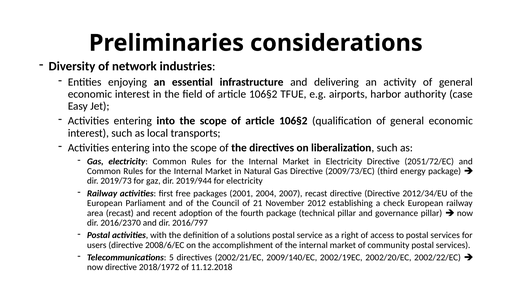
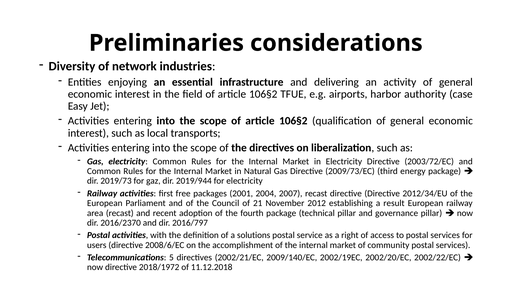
2051/72/EC: 2051/72/EC -> 2003/72/EC (429, 161)
check: check -> result (394, 203)
